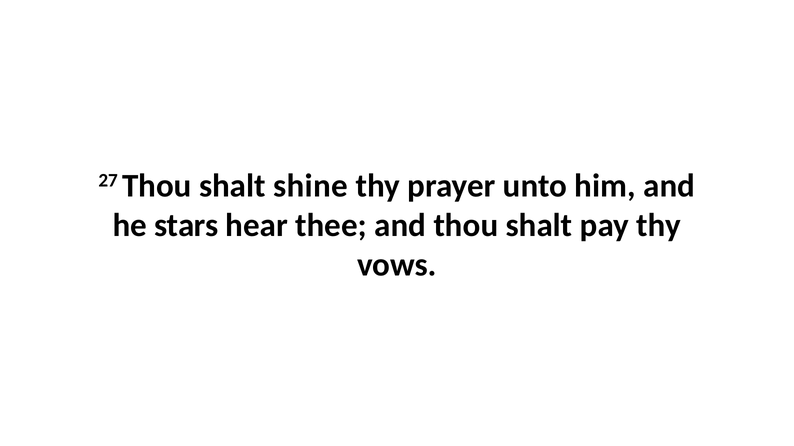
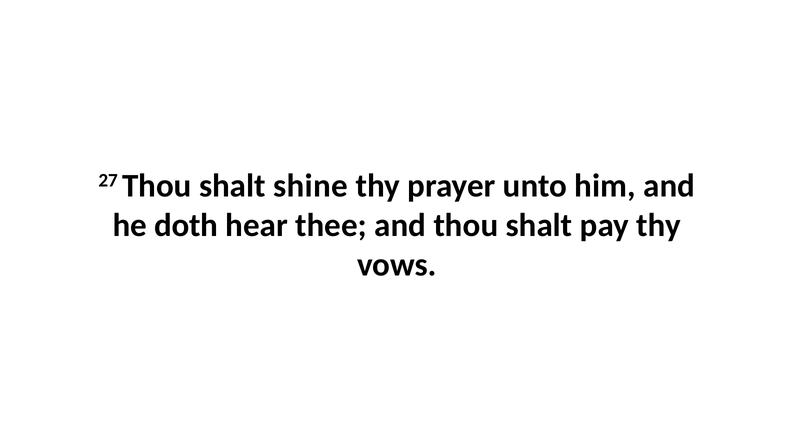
stars: stars -> doth (186, 226)
